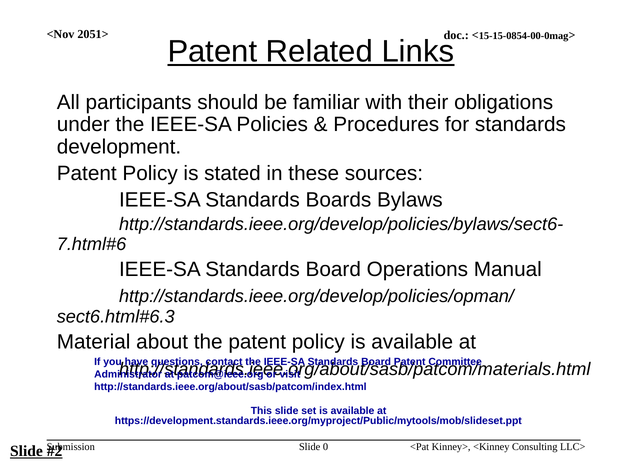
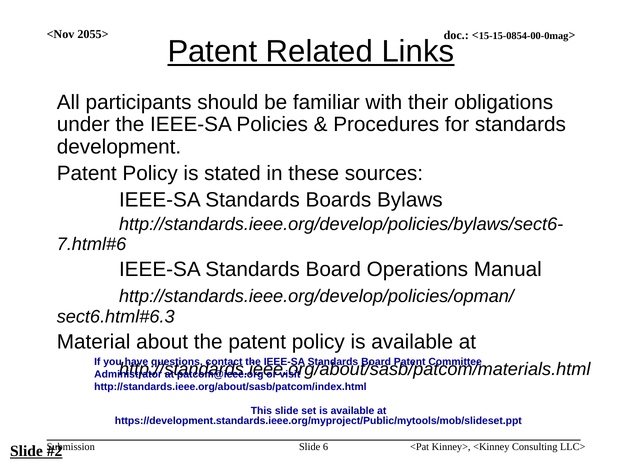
2051>: 2051> -> 2055> (93, 34)
0: 0 -> 6 (325, 447)
